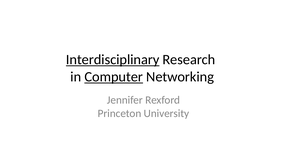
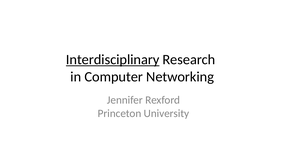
Computer underline: present -> none (114, 77)
